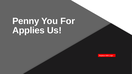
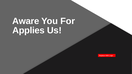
Penny: Penny -> Aware (26, 21)
